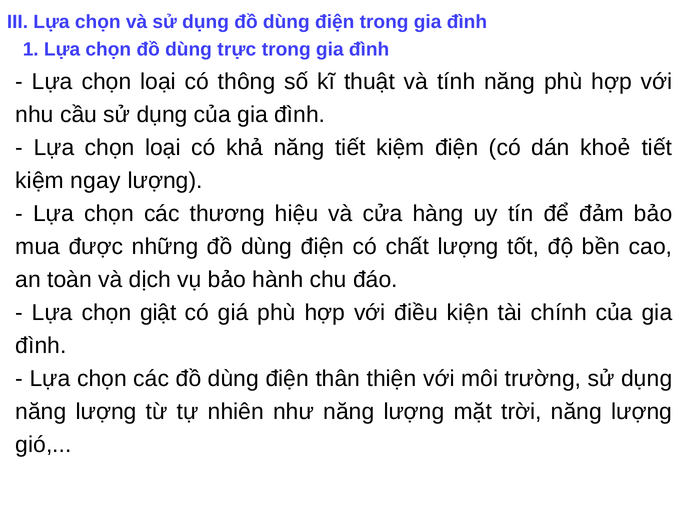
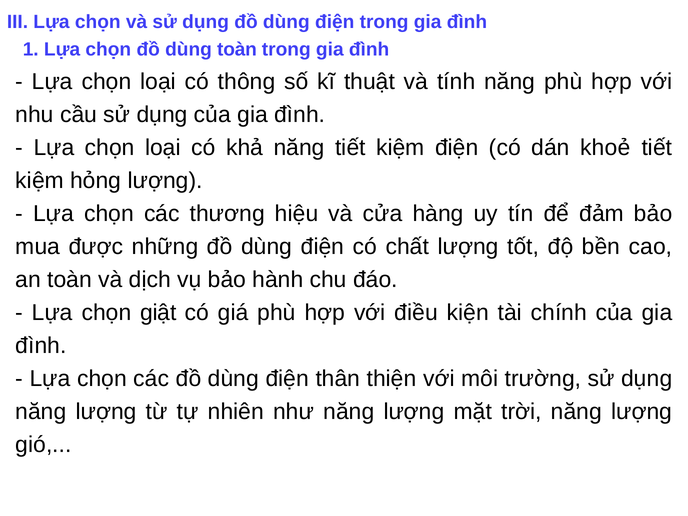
dùng trực: trực -> toàn (237, 50)
ngay: ngay -> hỏng (96, 181)
